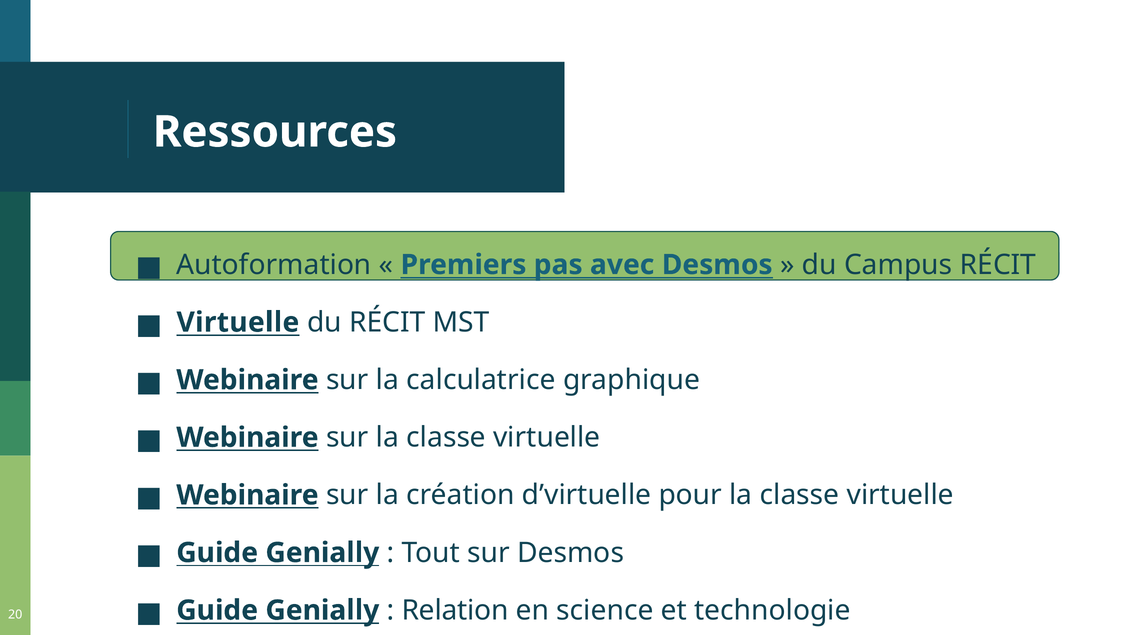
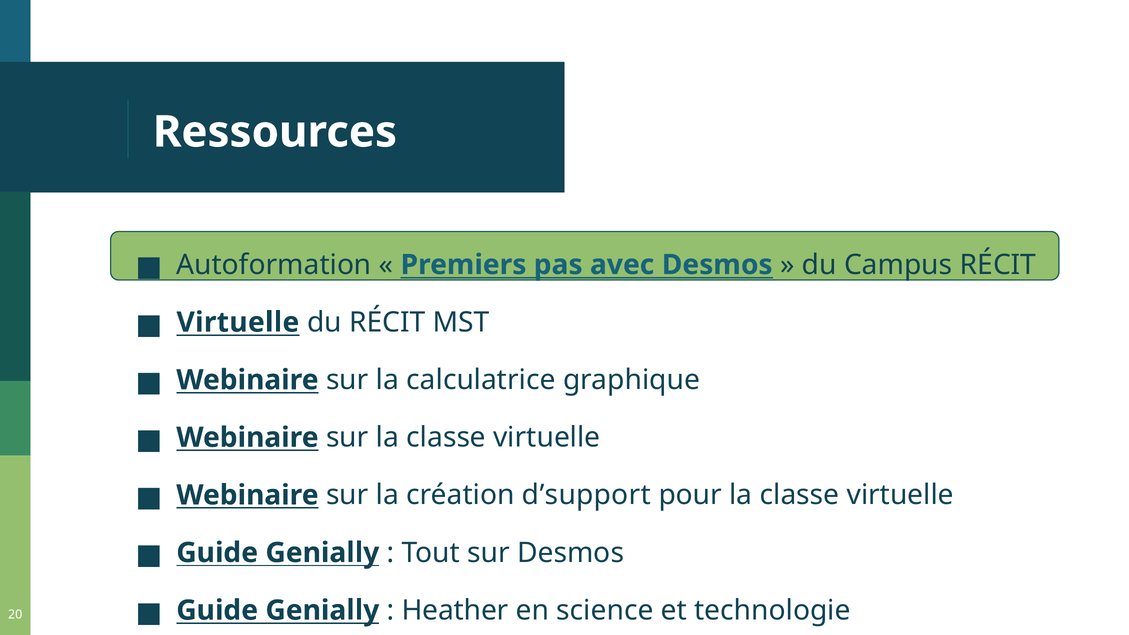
d’virtuelle: d’virtuelle -> d’support (586, 495)
Relation: Relation -> Heather (455, 610)
